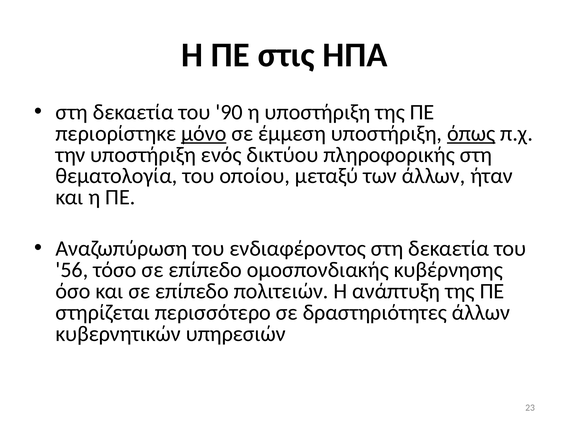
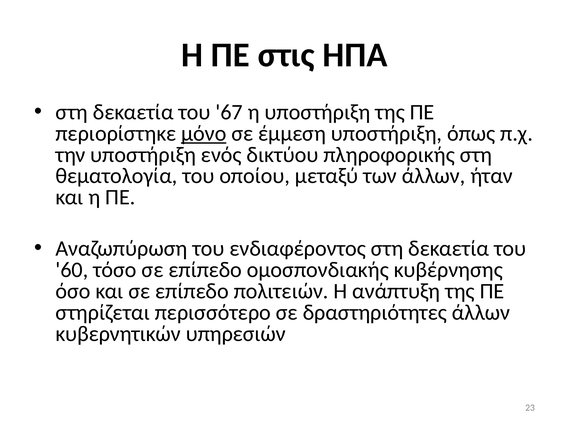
90: 90 -> 67 (229, 112)
όπως underline: present -> none (471, 133)
56: 56 -> 60 (72, 270)
